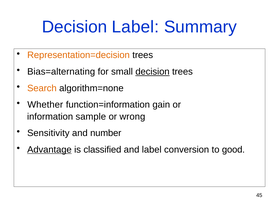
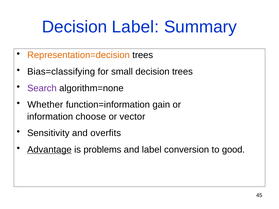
Bias=alternating: Bias=alternating -> Bias=classifying (61, 72)
decision underline: present -> none (152, 72)
Search colour: orange -> purple (42, 88)
sample: sample -> choose (91, 117)
wrong: wrong -> vector (132, 117)
number: number -> overfits (106, 133)
classified: classified -> problems (102, 150)
